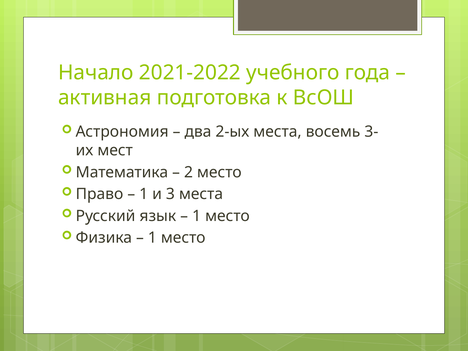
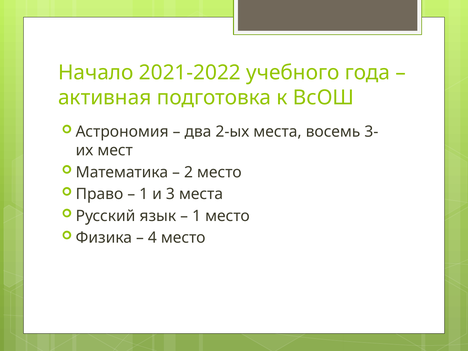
1: 1 -> 4 (152, 238)
